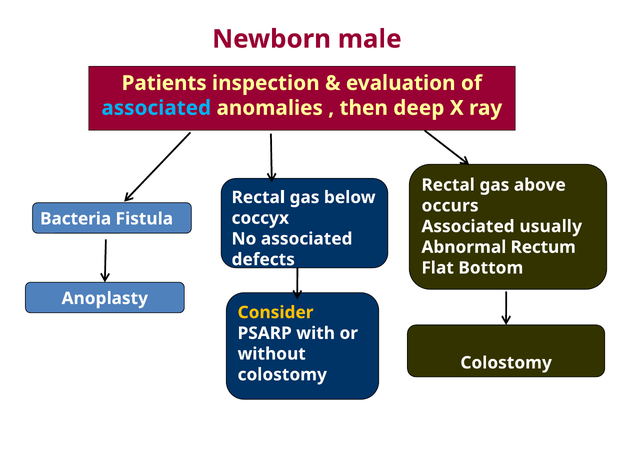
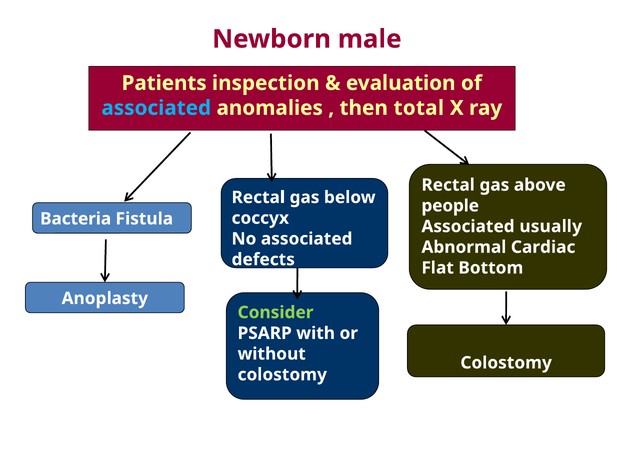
deep: deep -> total (419, 108)
occurs: occurs -> people (450, 206)
Rectum: Rectum -> Cardiac (543, 247)
Consider colour: yellow -> light green (276, 312)
